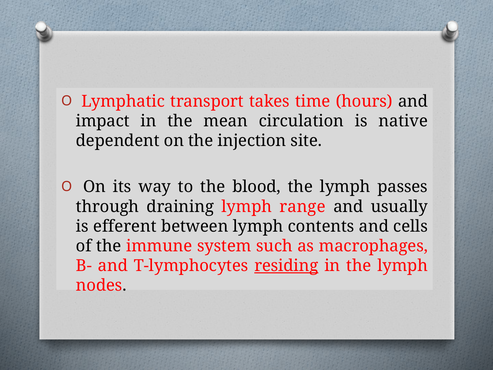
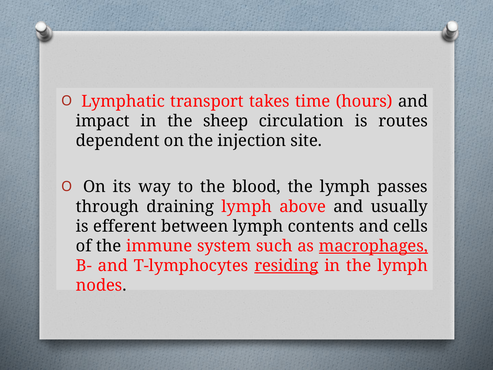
mean: mean -> sheep (226, 121)
native: native -> routes (403, 121)
range: range -> above (303, 206)
macrophages underline: none -> present (373, 246)
